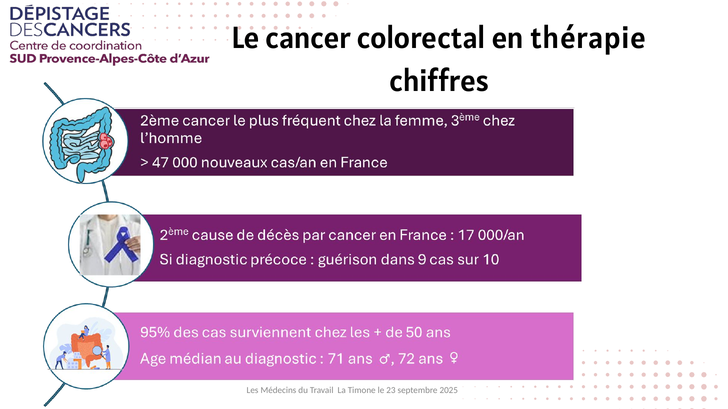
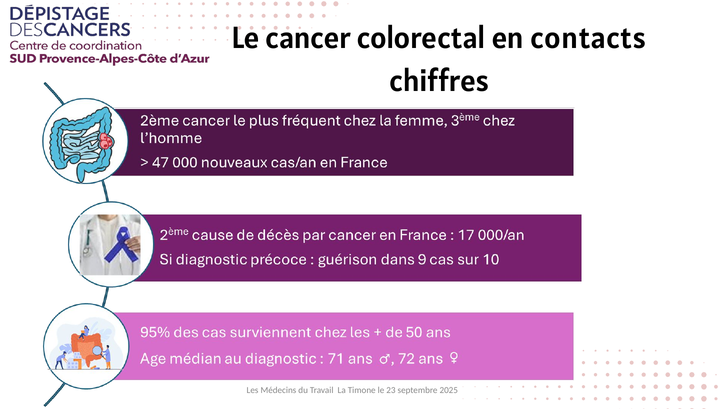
thérapie: thérapie -> contacts (588, 38)
